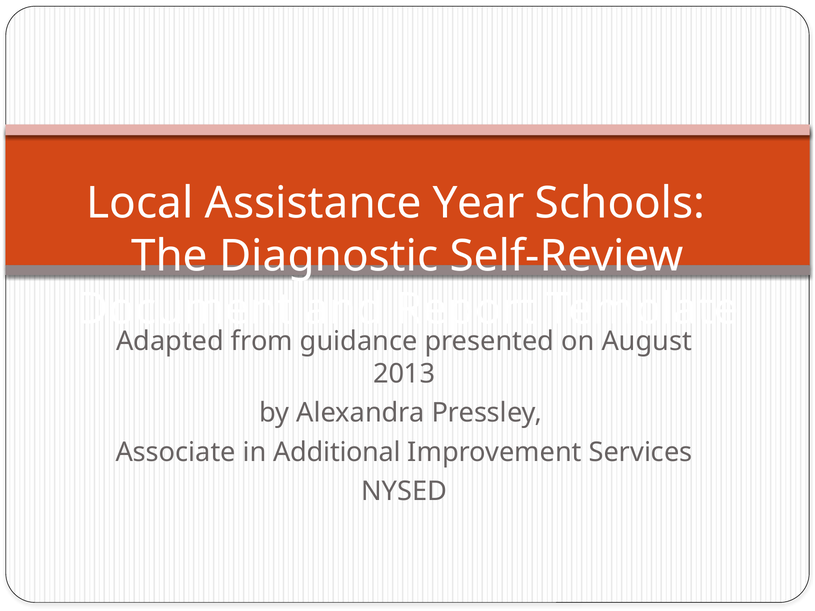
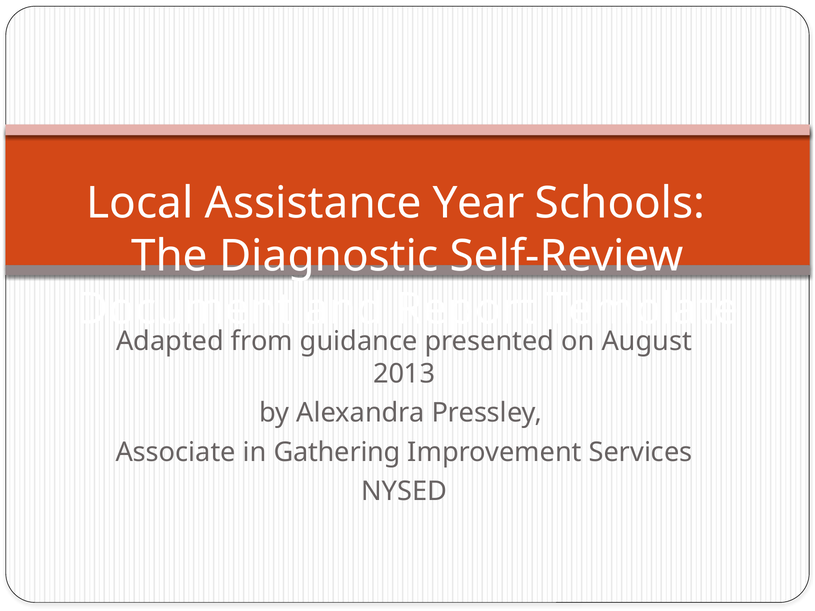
Additional: Additional -> Gathering (337, 452)
